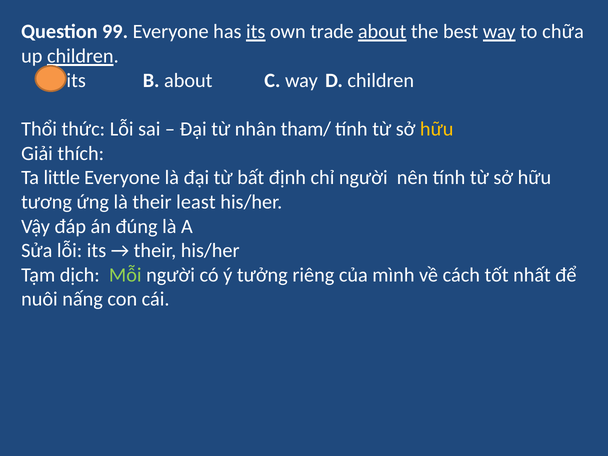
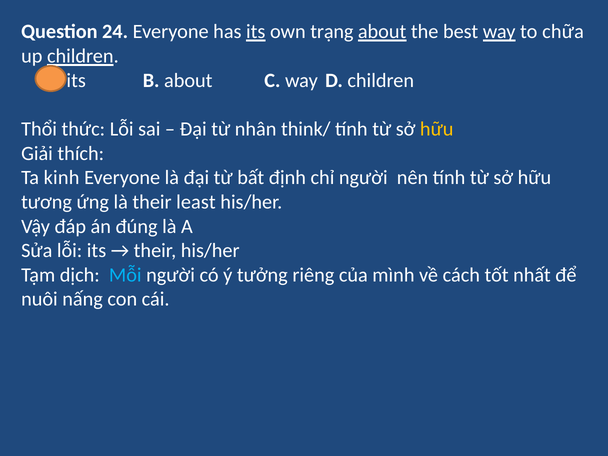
99: 99 -> 24 (115, 32)
trade: trade -> trạng (332, 32)
tham/: tham/ -> think/ (306, 129)
little: little -> kinh (62, 178)
Mỗi colour: light green -> light blue (125, 275)
